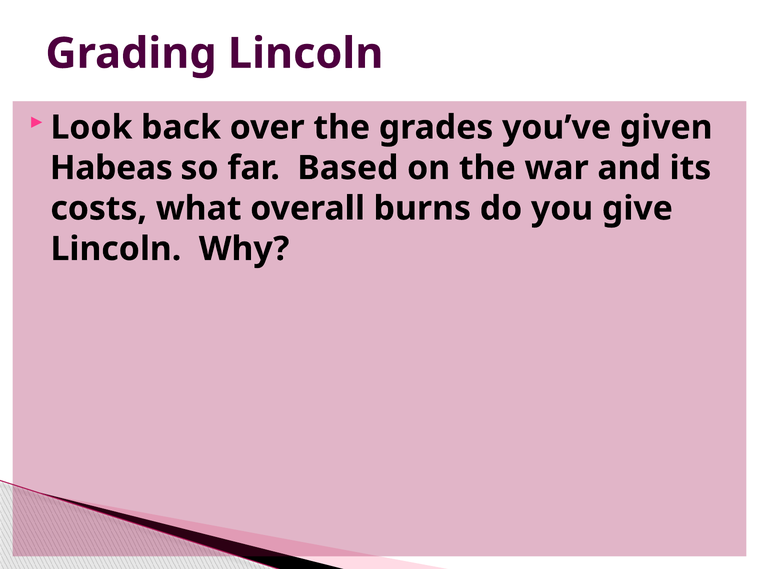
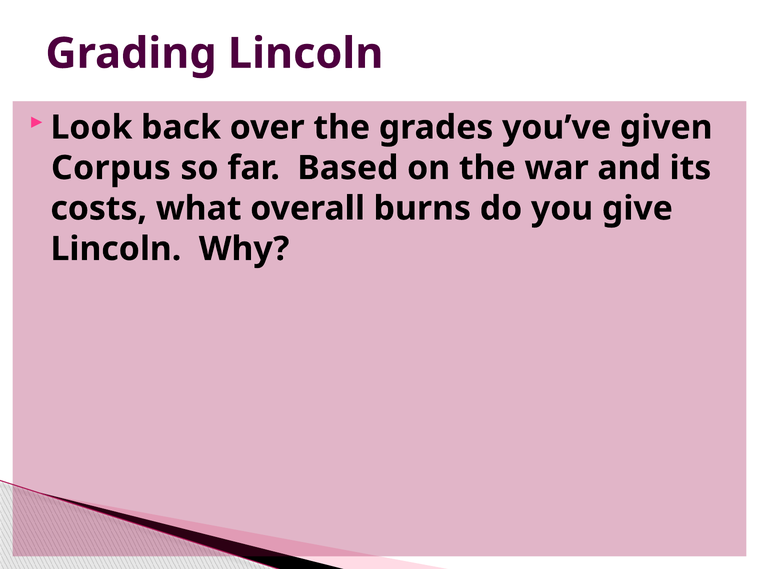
Habeas: Habeas -> Corpus (111, 168)
